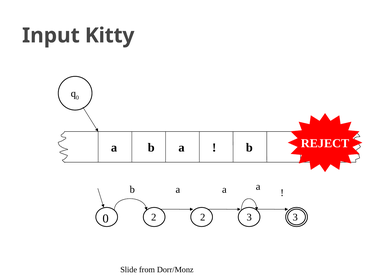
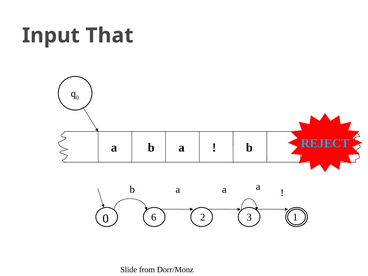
Kitty: Kitty -> That (109, 36)
REJECT colour: white -> light blue (325, 143)
0 2: 2 -> 6 (154, 217)
3 3: 3 -> 1 (295, 217)
